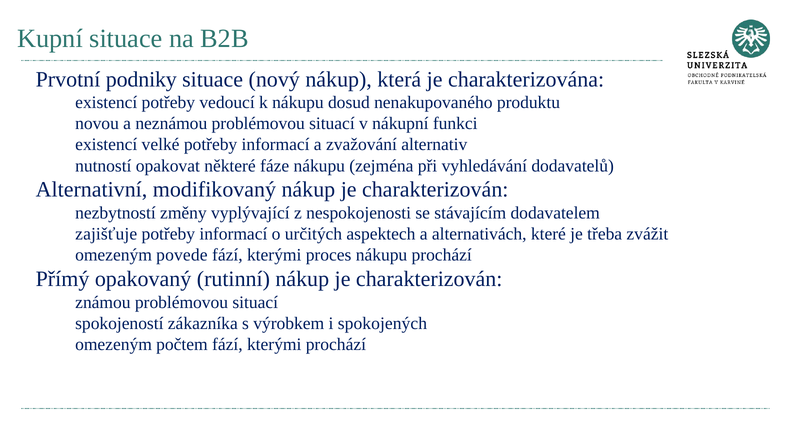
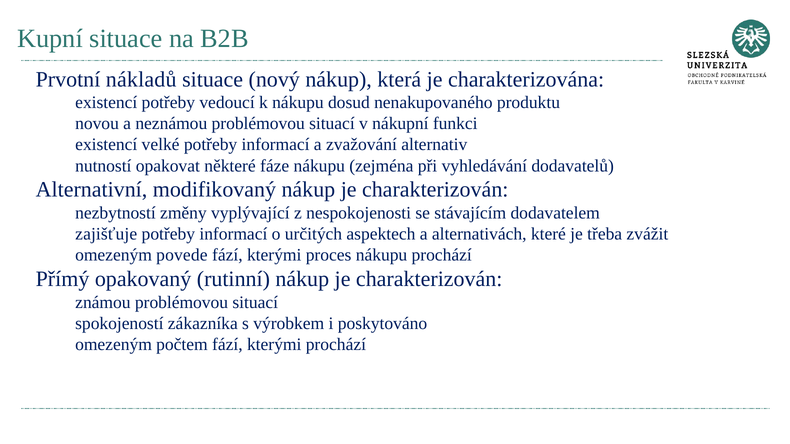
podniky: podniky -> nákladů (141, 79)
spokojených: spokojených -> poskytováno (382, 324)
